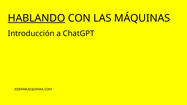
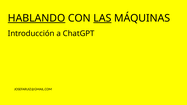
LAS underline: none -> present (102, 18)
